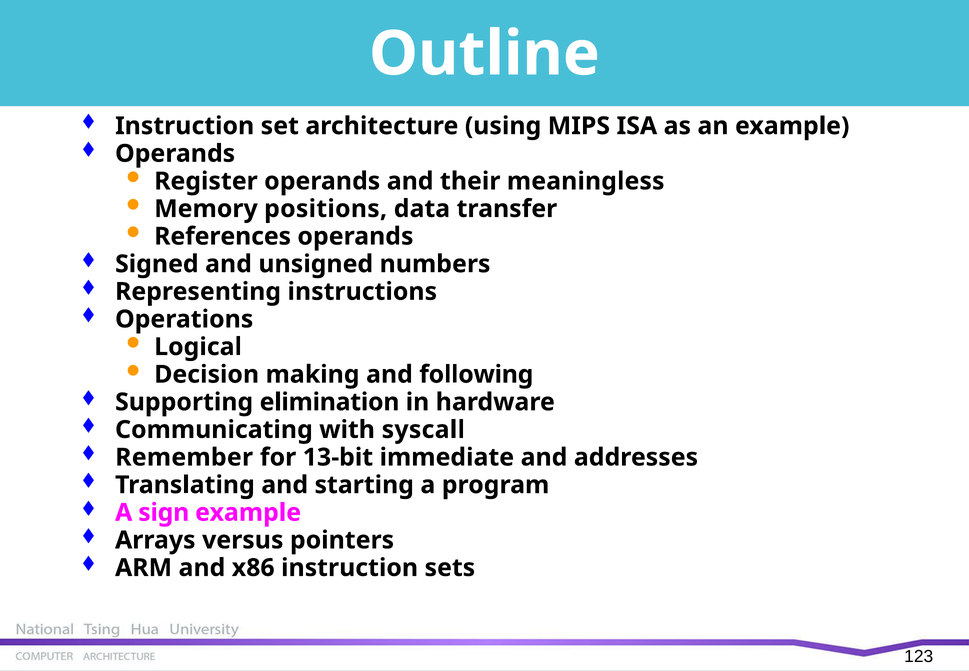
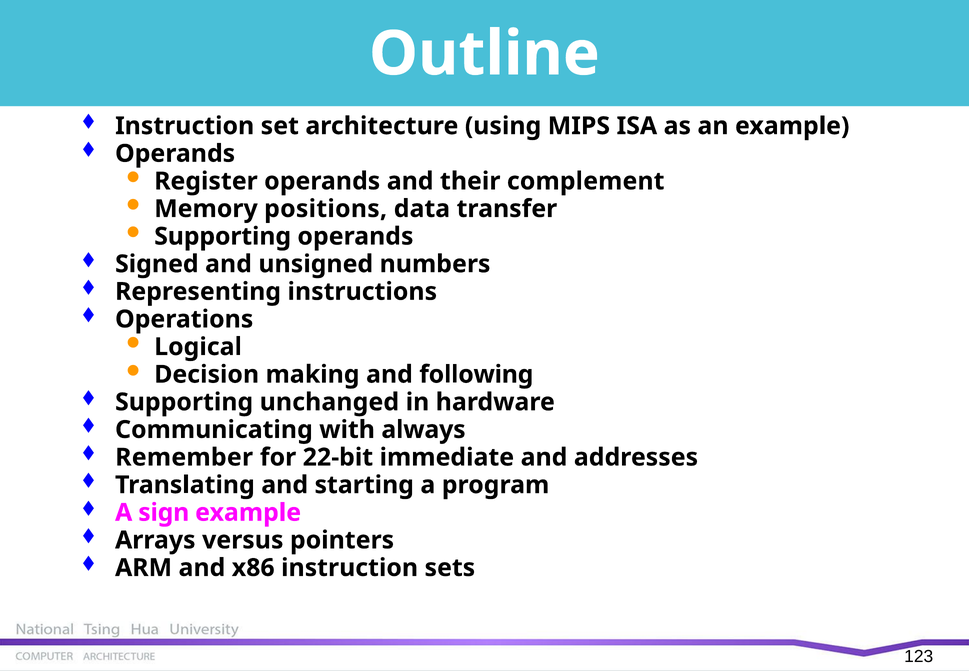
meaningless: meaningless -> complement (586, 181)
References: References -> Supporting (223, 236)
elimination: elimination -> unchanged (329, 402)
syscall: syscall -> always (423, 430)
13-bit: 13-bit -> 22-bit (338, 457)
